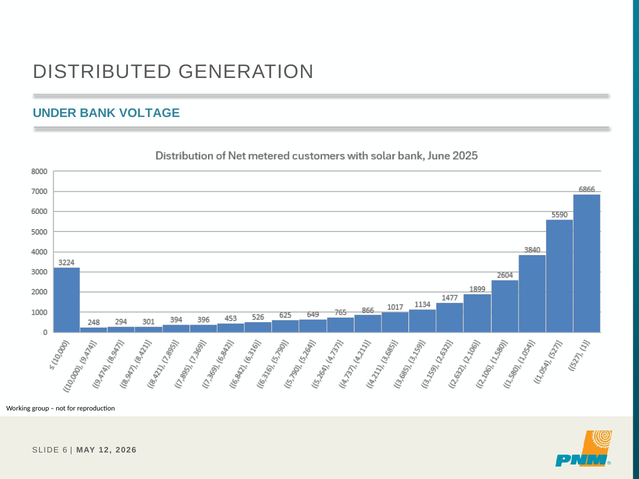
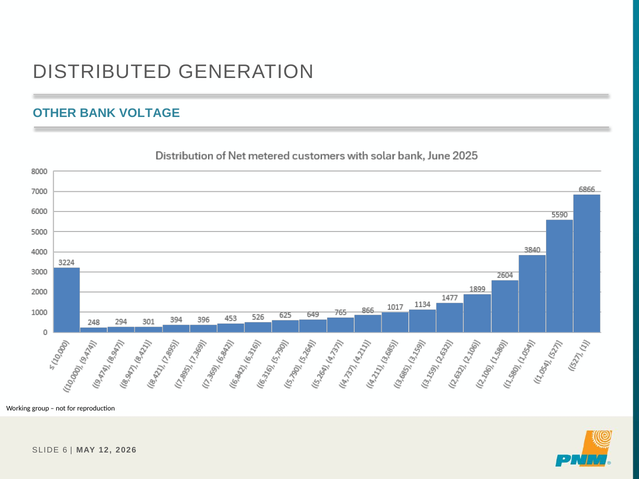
UNDER: UNDER -> OTHER (55, 113)
